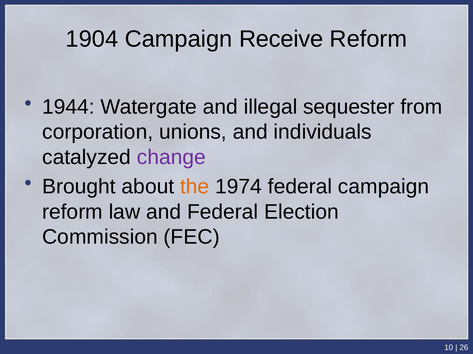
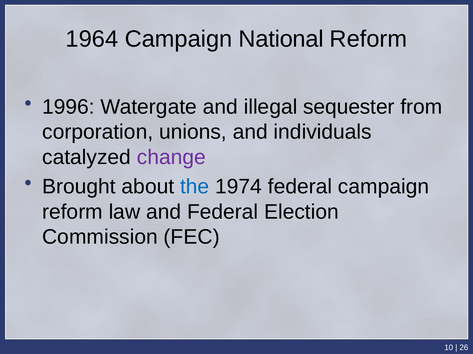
1904: 1904 -> 1964 (92, 39)
Receive: Receive -> National (281, 39)
1944: 1944 -> 1996 (68, 107)
the colour: orange -> blue (195, 187)
